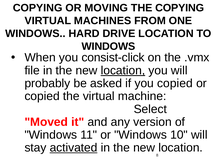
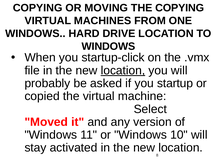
consist-click: consist-click -> startup-click (113, 58)
you copied: copied -> startup (175, 83)
activated underline: present -> none (74, 148)
